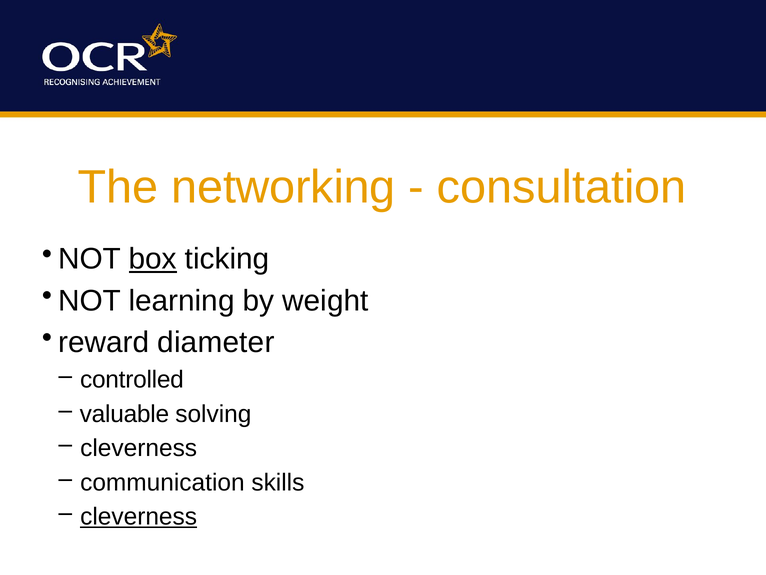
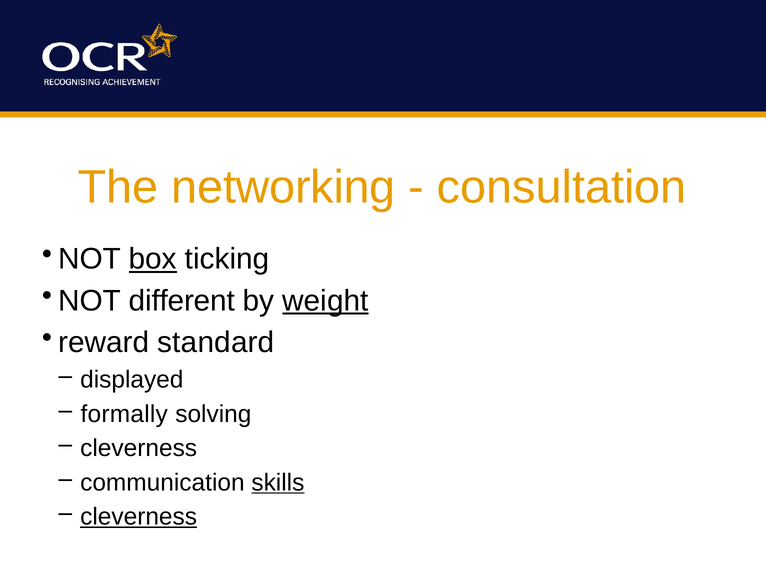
learning: learning -> different (182, 301)
weight underline: none -> present (325, 301)
diameter: diameter -> standard (216, 342)
controlled: controlled -> displayed (132, 379)
valuable: valuable -> formally (124, 414)
skills underline: none -> present (278, 482)
